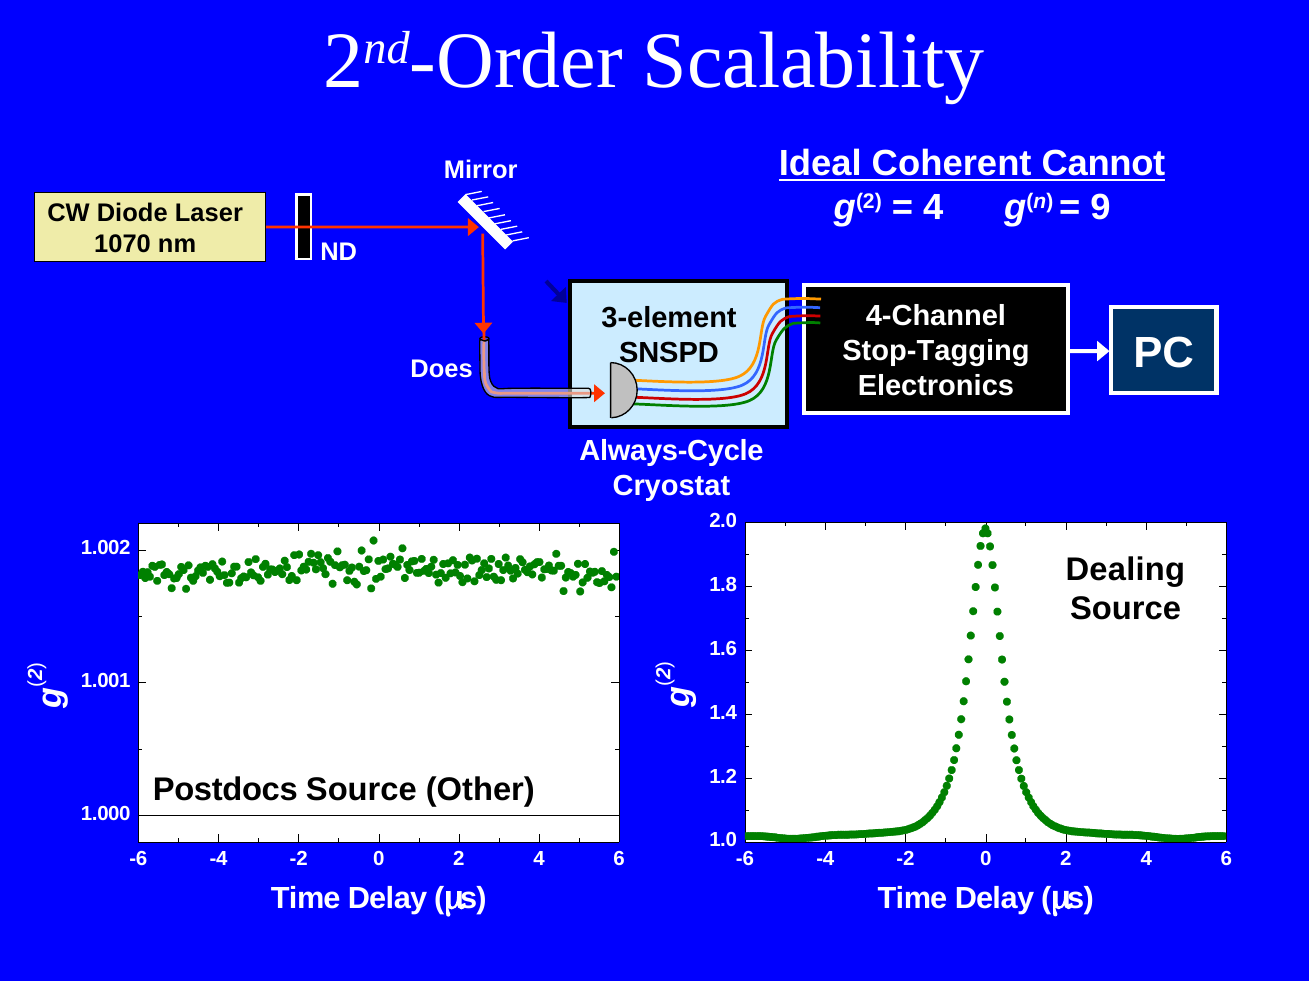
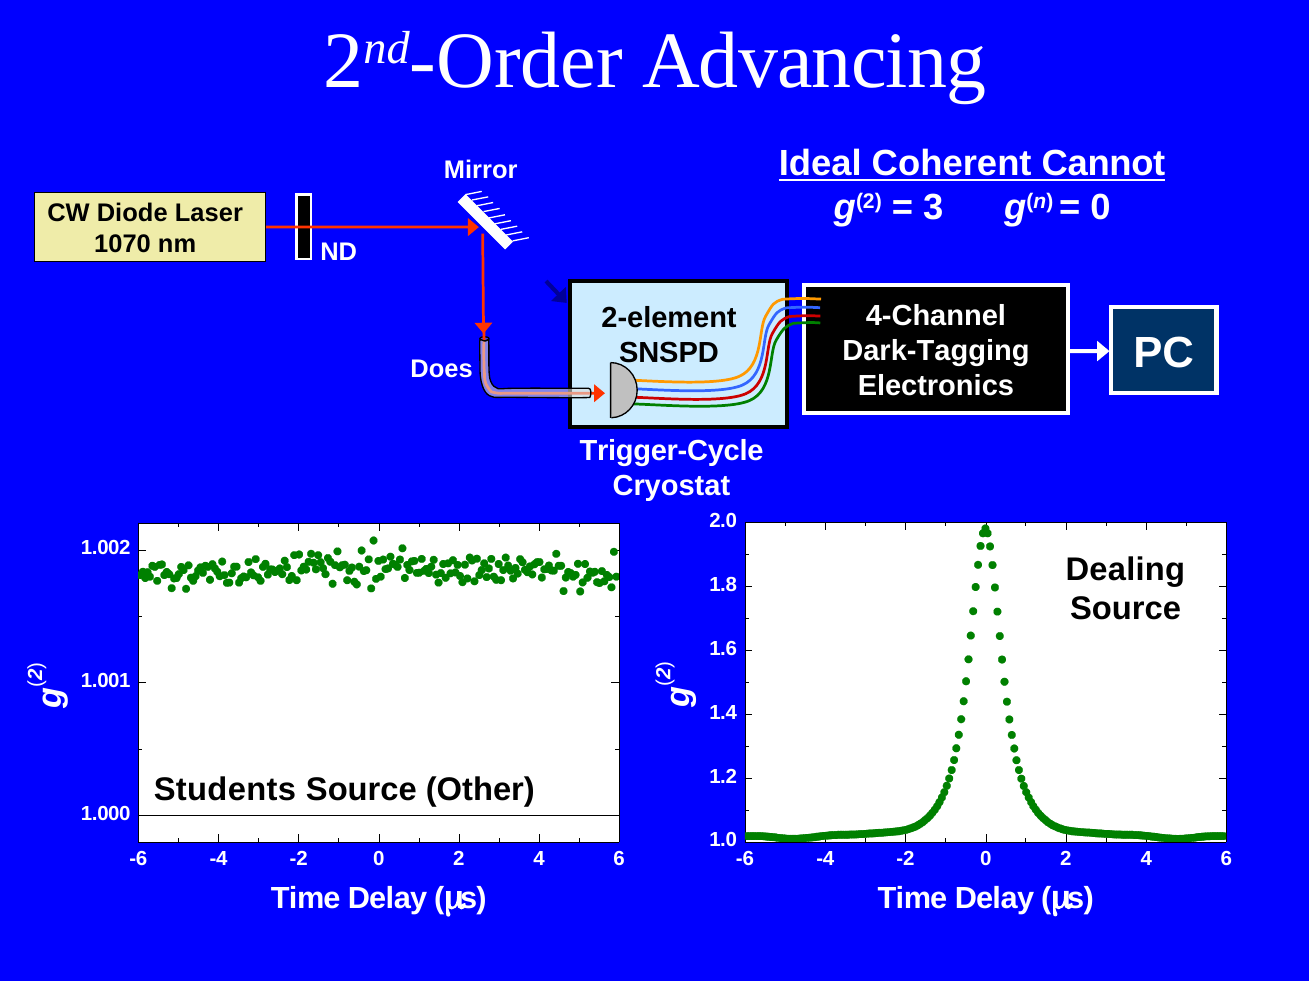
Scalability: Scalability -> Advancing (814, 61)
4: 4 -> 3 (933, 207)
9: 9 -> 0 (1100, 207)
3-element: 3-element -> 2-element (669, 318)
Stop-Tagging: Stop-Tagging -> Dark-Tagging (936, 351)
Always-Cycle: Always-Cycle -> Trigger-Cycle (672, 451)
Postdocs: Postdocs -> Students (225, 790)
